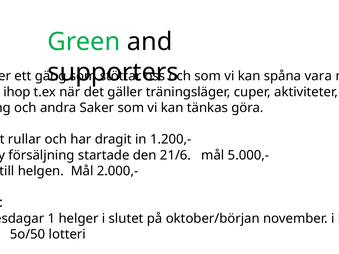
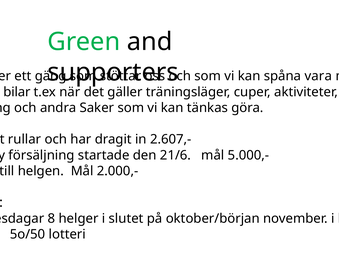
ihop: ihop -> bilar (17, 92)
1.200,-: 1.200,- -> 2.607,- (171, 140)
1: 1 -> 8 (51, 219)
